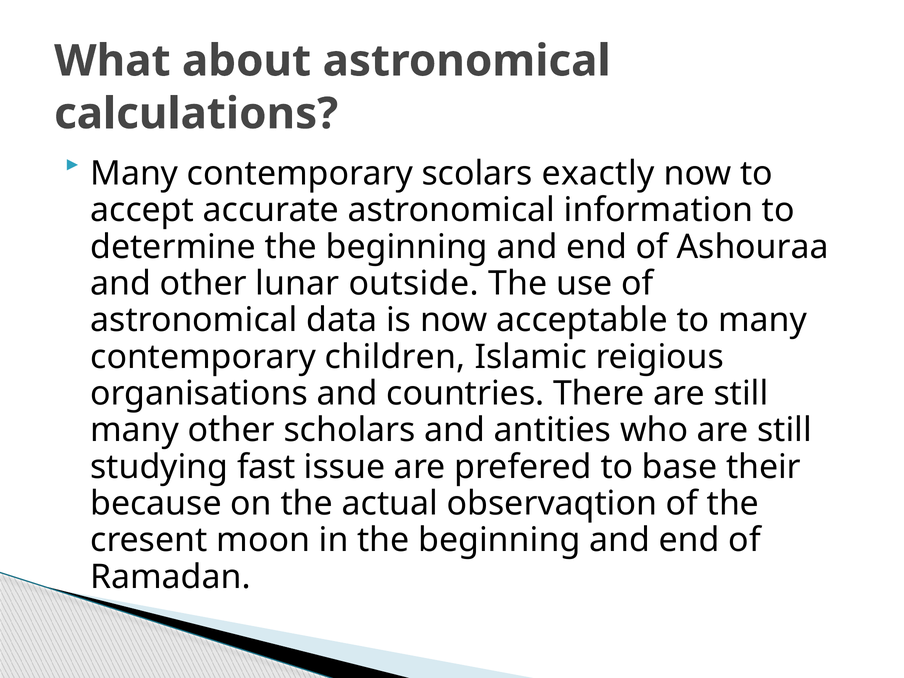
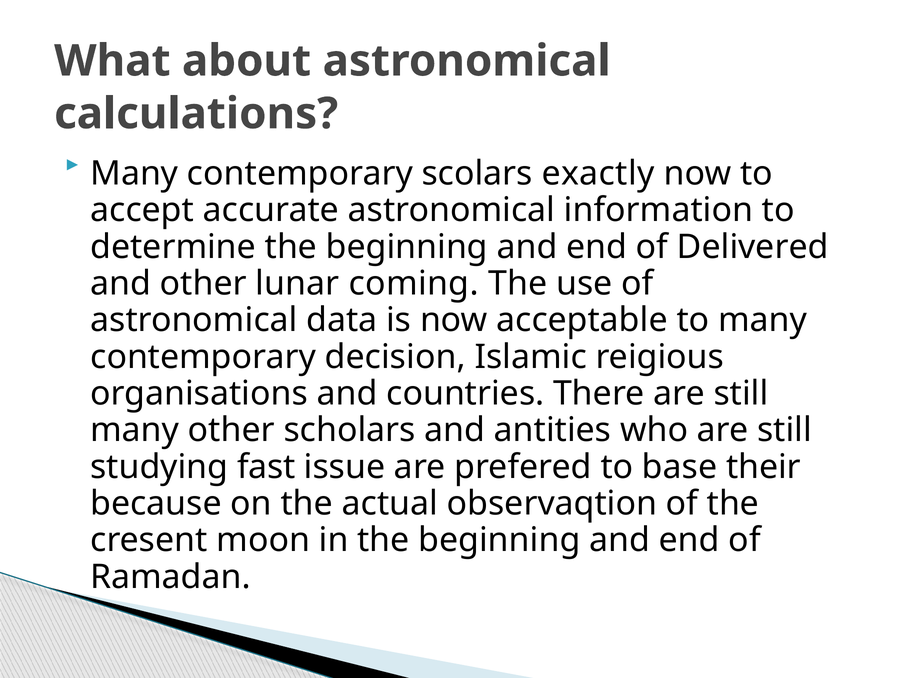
Ashouraa: Ashouraa -> Delivered (753, 247)
outside: outside -> coming (414, 284)
children: children -> decision (395, 357)
